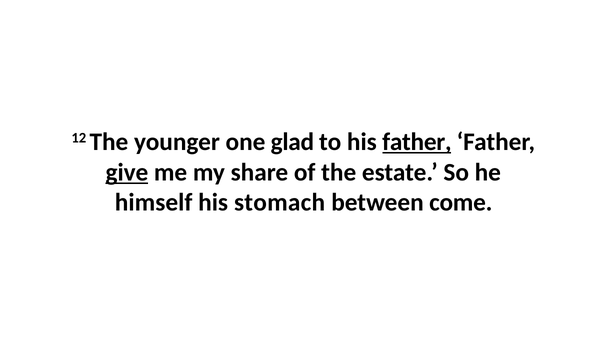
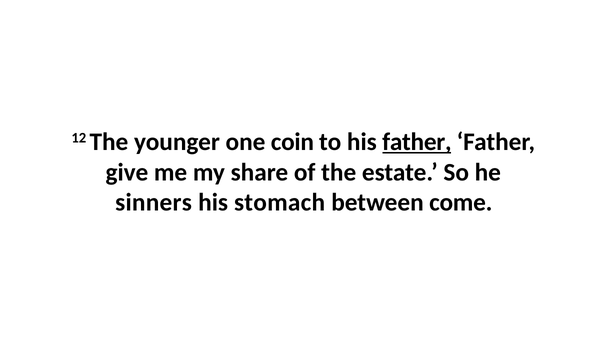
glad: glad -> coin (292, 142)
give underline: present -> none (127, 172)
himself: himself -> sinners (154, 203)
